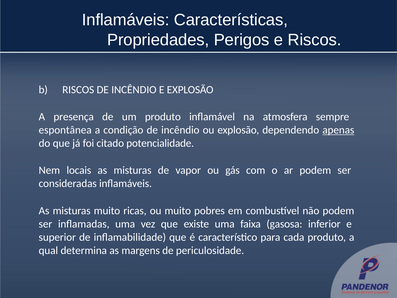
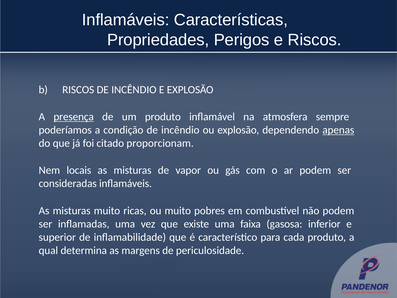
presença underline: none -> present (74, 117)
espontânea: espontânea -> poderíamos (65, 130)
potencialidade: potencialidade -> proporcionam (160, 143)
